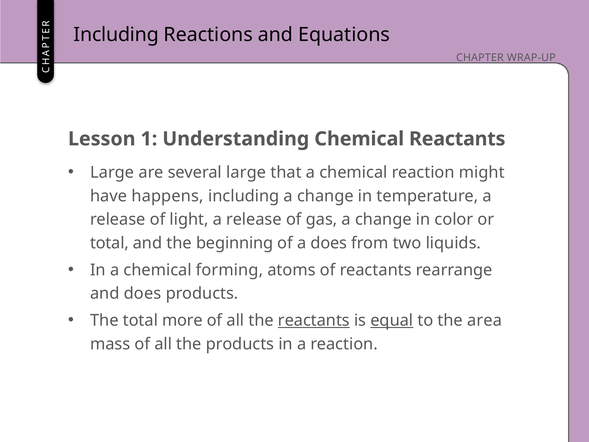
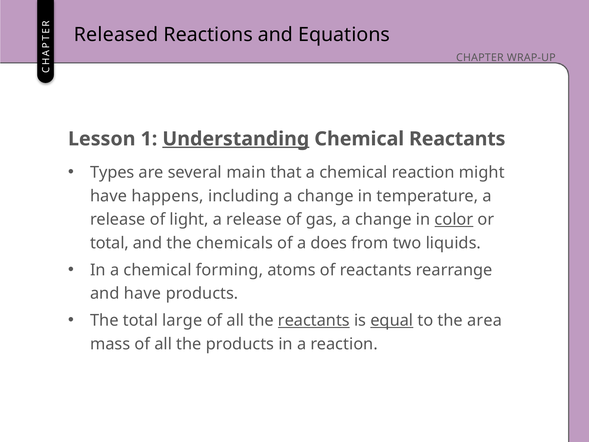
Including: Including -> Released (116, 35)
Understanding underline: none -> present (236, 139)
Large: Large -> Types (112, 172)
several large: large -> main (246, 172)
color underline: none -> present (454, 219)
beginning: beginning -> chemicals (235, 243)
and does: does -> have (143, 293)
more: more -> large (182, 320)
